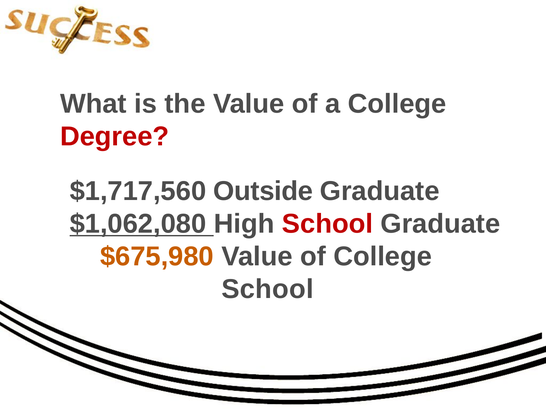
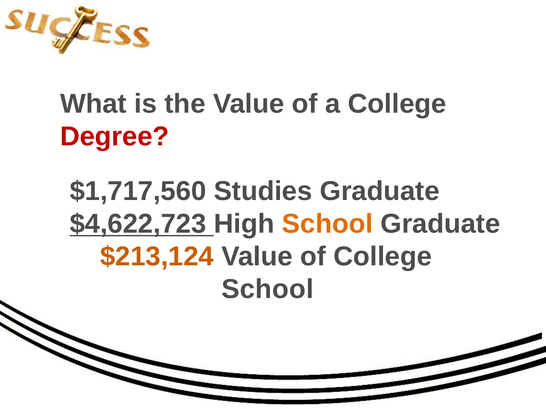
Outside: Outside -> Studies (263, 191)
$1,062,080: $1,062,080 -> $4,622,723 (138, 224)
School colour: red -> orange (327, 224)
$675,980: $675,980 -> $213,124 (157, 257)
